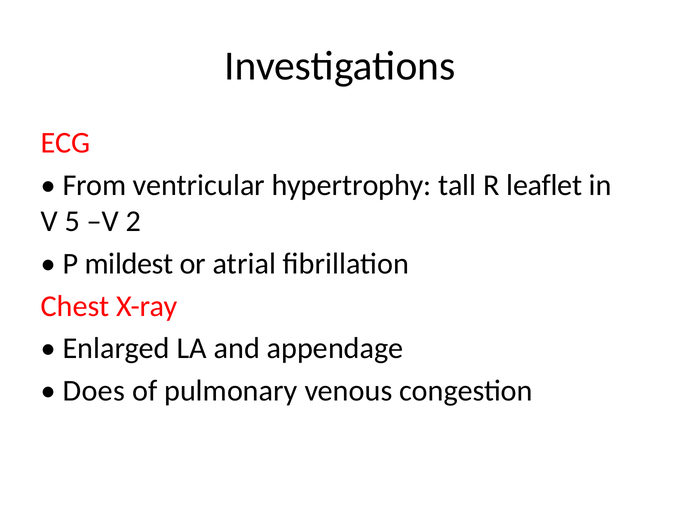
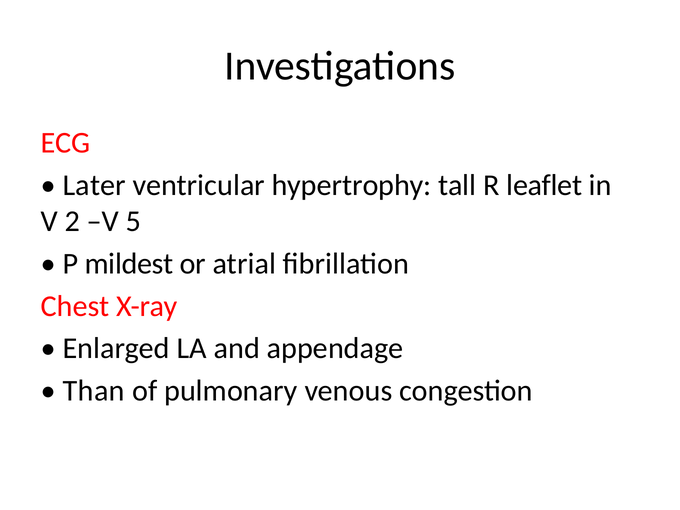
From: From -> Later (94, 185)
5: 5 -> 2 (72, 221)
2: 2 -> 5 (134, 221)
Does: Does -> Than (94, 391)
